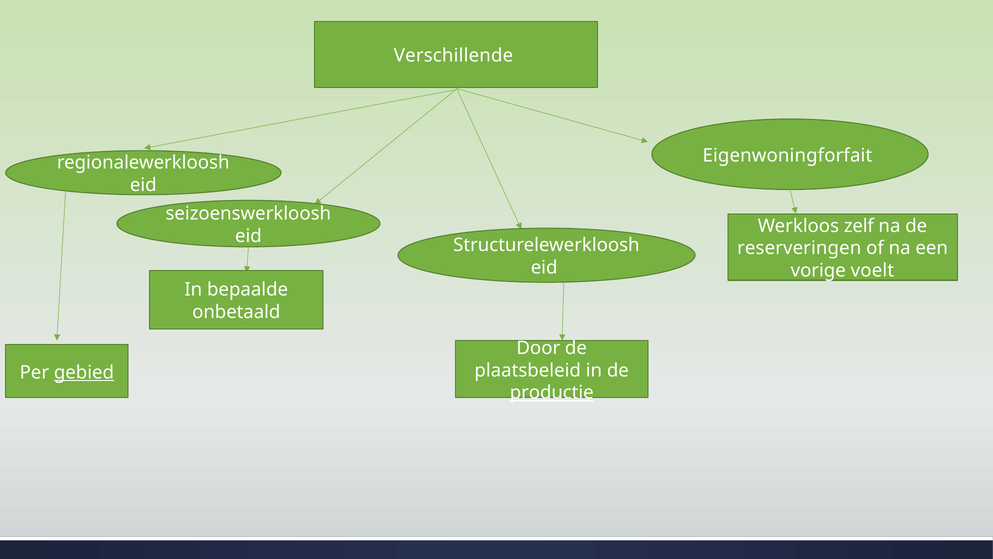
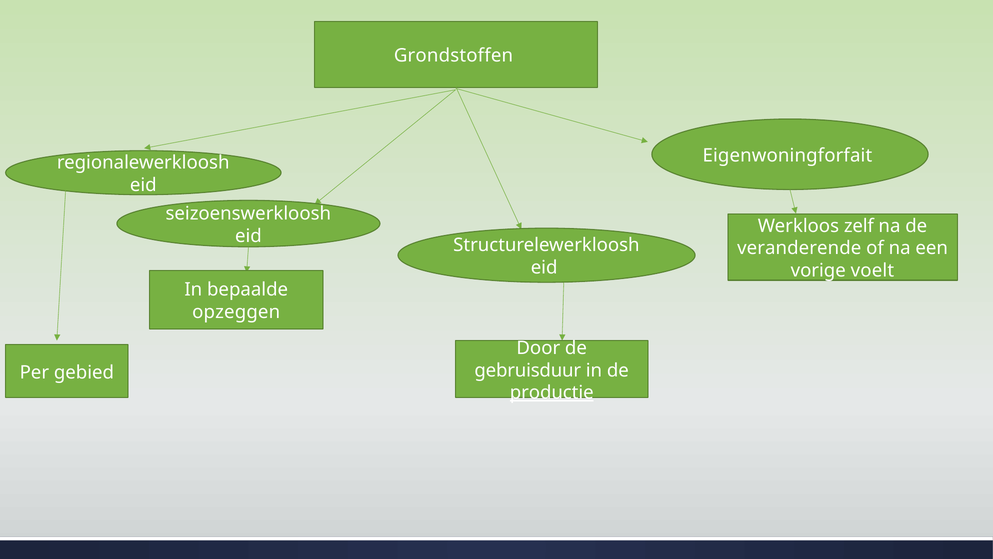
Verschillende: Verschillende -> Grondstoffen (453, 56)
reserveringen: reserveringen -> veranderende (799, 248)
onbetaald: onbetaald -> opzeggen (236, 312)
plaatsbeleid: plaatsbeleid -> gebruisduur (528, 370)
gebied underline: present -> none (84, 372)
